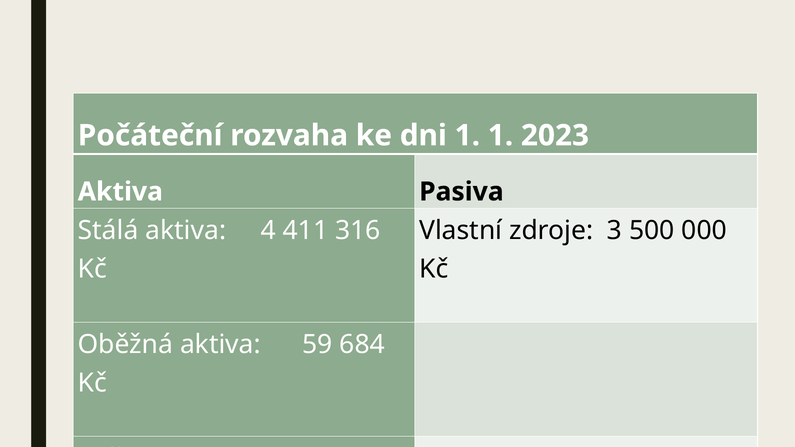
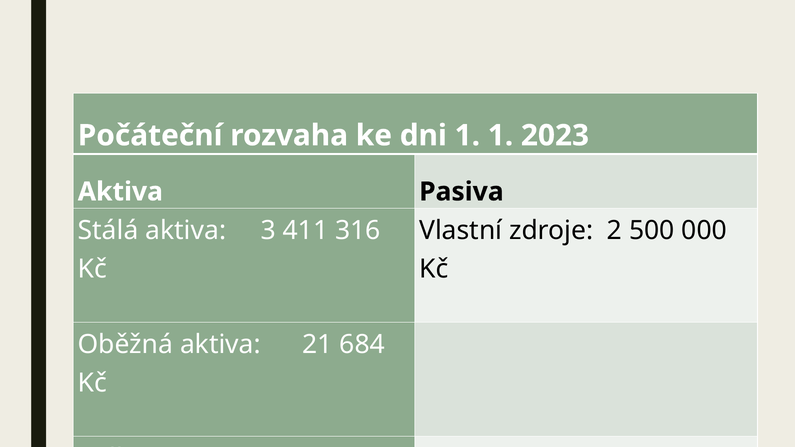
4: 4 -> 3 (268, 230)
3: 3 -> 2 (615, 230)
59: 59 -> 21 (317, 345)
